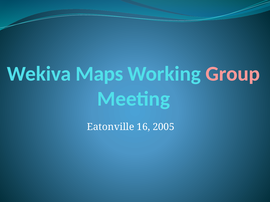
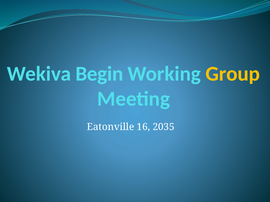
Maps: Maps -> Begin (99, 74)
Group colour: pink -> yellow (233, 74)
2005: 2005 -> 2035 (164, 127)
